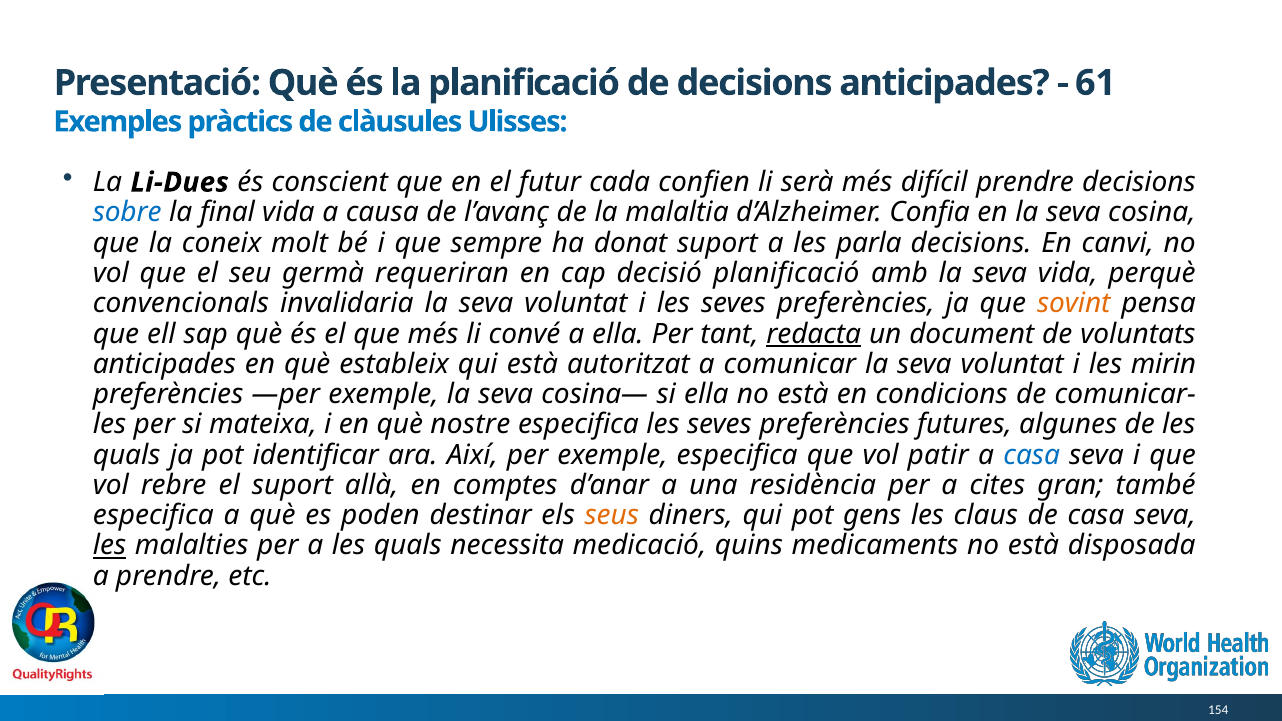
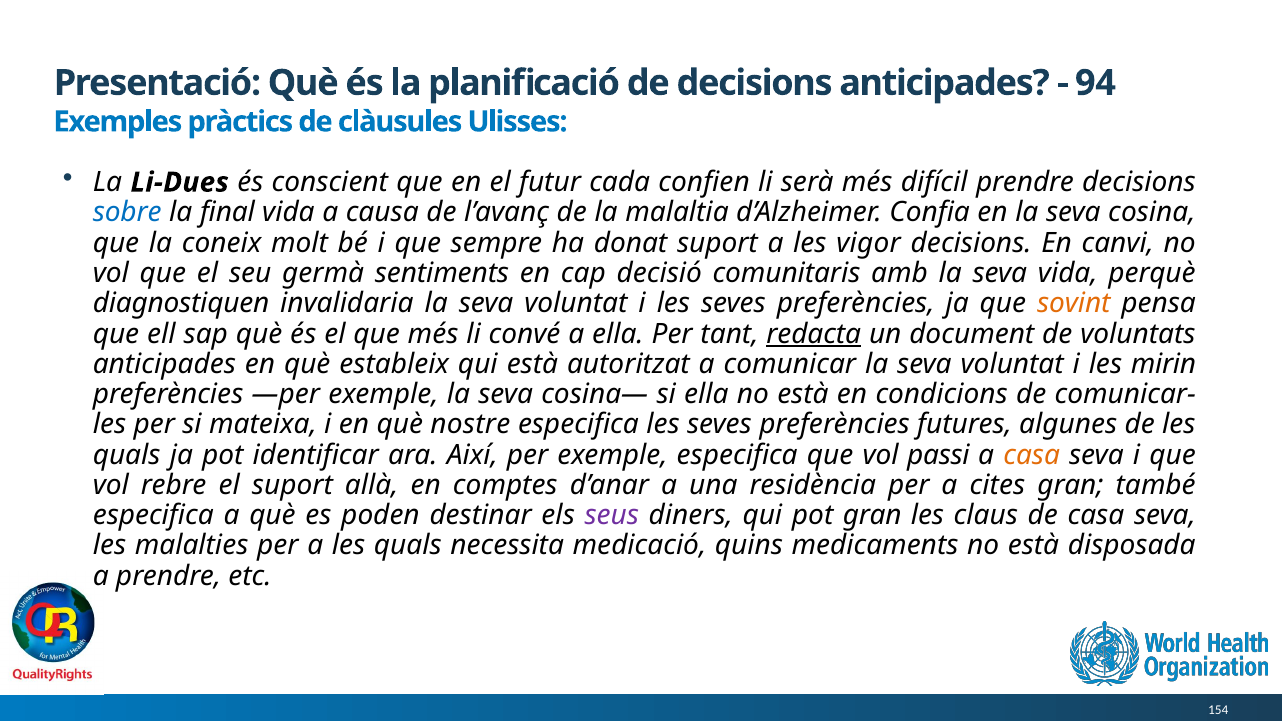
61: 61 -> 94 (1095, 83)
parla: parla -> vigor (869, 243)
requeriran: requeriran -> sentiments (442, 273)
decisió planificació: planificació -> comunitaris (786, 273)
convencionals: convencionals -> diagnostiquen (181, 304)
patir: patir -> passi (938, 455)
casa colour: blue -> orange (1032, 455)
seus colour: orange -> purple (612, 516)
pot gens: gens -> gran (872, 516)
les underline: present -> none (110, 546)
